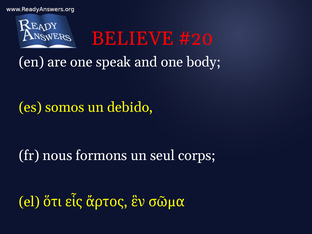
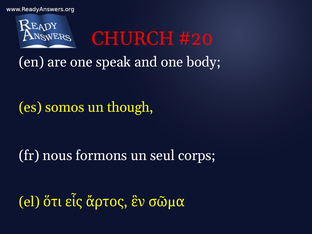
BELIEVE: BELIEVE -> CHURCH (133, 39)
debido: debido -> though (130, 107)
